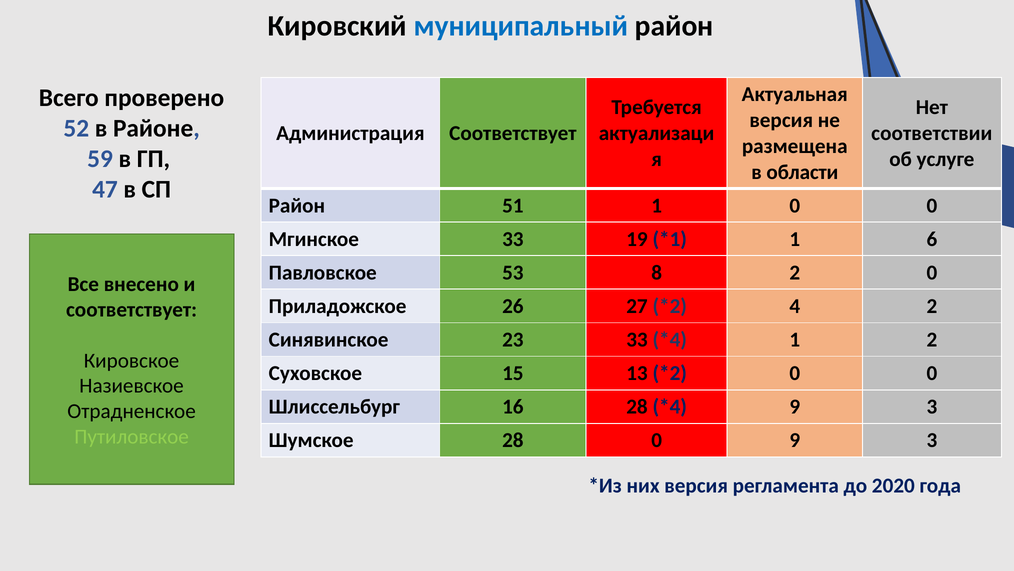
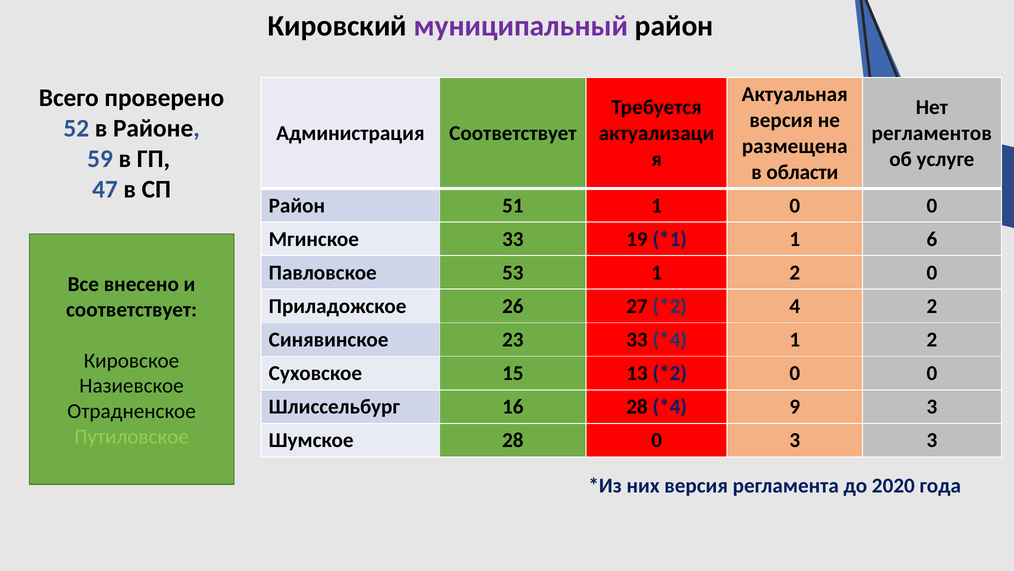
муниципальный colour: blue -> purple (521, 26)
соответствии: соответствии -> регламентов (932, 133)
53 8: 8 -> 1 (657, 272)
0 9: 9 -> 3 (795, 440)
